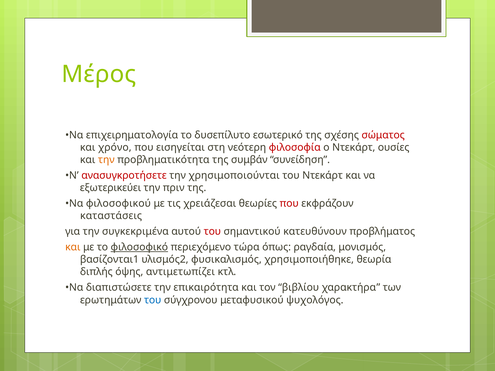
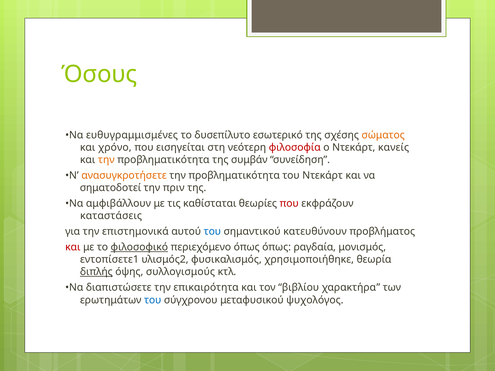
Μέρος: Μέρος -> Όσους (99, 74)
επιχειρηματολογία: επιχειρηματολογία -> ευθυγραμμισμένες (132, 135)
σώματος colour: red -> orange (383, 135)
ουσίες: ουσίες -> κανείς (394, 148)
ανασυγκροτήσετε colour: red -> orange (124, 176)
χρησιμοποιούνται: χρησιμοποιούνται -> προβληματικότητα (234, 176)
εξωτερικεύει: εξωτερικεύει -> σηματοδοτεί (111, 188)
φιλοσοφικού: φιλοσοφικού -> αμφιβάλλουν (118, 204)
χρειάζεσαι: χρειάζεσαι -> καθίσταται (210, 204)
συγκεκριμένα: συγκεκριμένα -> επιστημονικά (135, 232)
του colour: red -> blue (212, 232)
και colour: orange -> red (73, 247)
περιεχόμενο τώρα: τώρα -> όπως (247, 247)
βασίζονται1: βασίζονται1 -> εντοπίσετε1 (109, 260)
διπλής underline: none -> present (96, 272)
αντιμετωπίζει: αντιμετωπίζει -> συλλογισμούς (180, 272)
